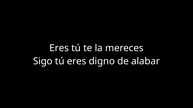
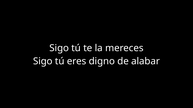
Eres: Eres -> Sigo (59, 48)
